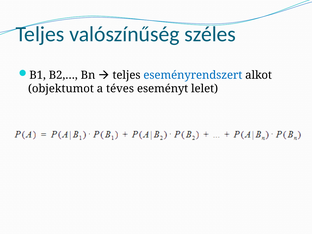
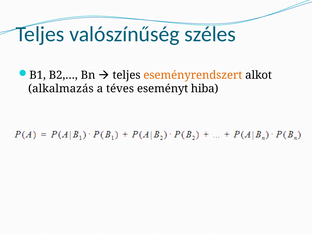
eseményrendszert colour: blue -> orange (193, 75)
objektumot: objektumot -> alkalmazás (61, 89)
lelet: lelet -> hiba (205, 89)
